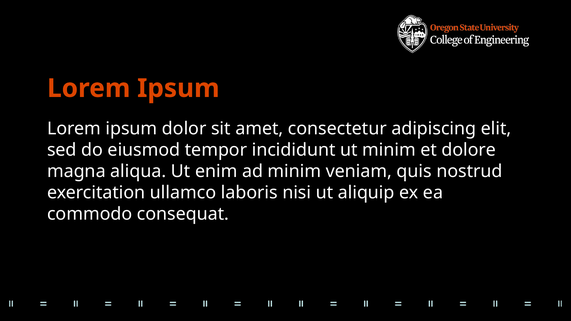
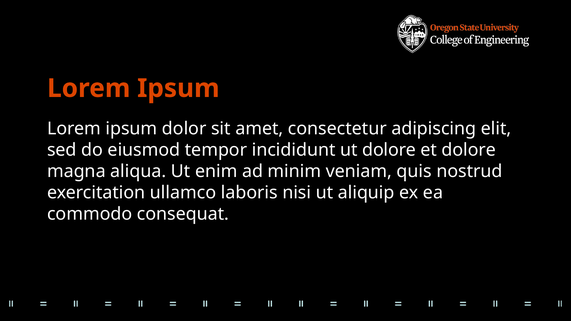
ut minim: minim -> dolore (389, 150)
